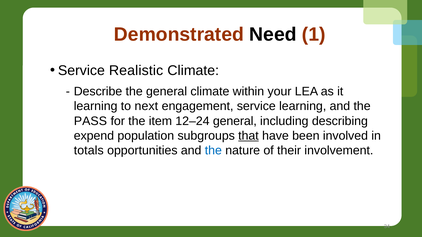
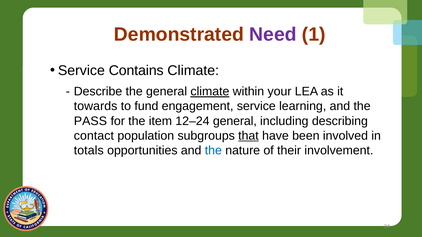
Need colour: black -> purple (273, 35)
Realistic: Realistic -> Contains (136, 71)
climate underline: none -> present (210, 92)
learning: learning -> towards (96, 106)
next: next -> fund (146, 106)
expend: expend -> contact (94, 136)
